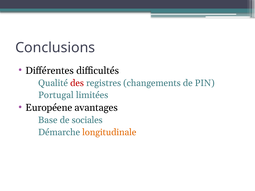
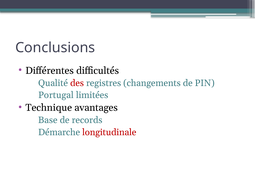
Européene: Européene -> Technique (49, 108)
sociales: sociales -> records (87, 120)
longitudinale colour: orange -> red (109, 132)
